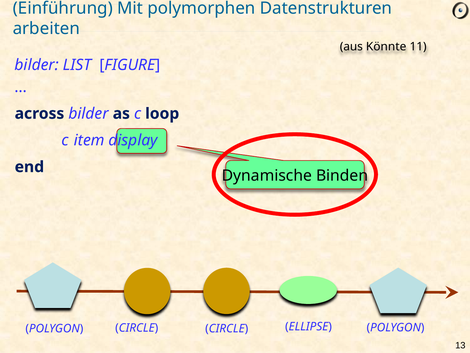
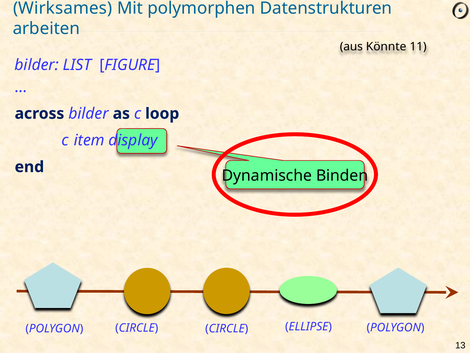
Einführung: Einführung -> Wirksames (63, 8)
